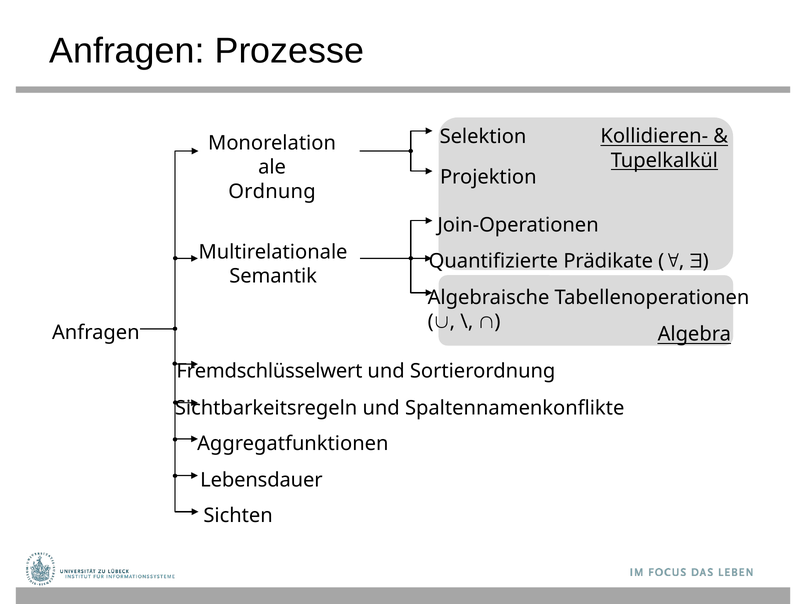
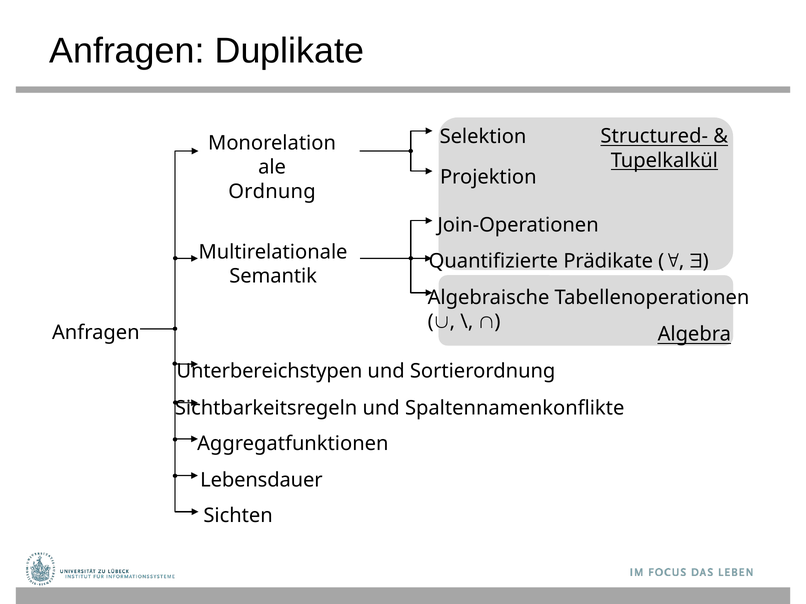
Prozesse: Prozesse -> Duplikate (289, 51)
Kollidieren-: Kollidieren- -> Structured- (654, 136)
Fremdschlüsselwert: Fremdschlüsselwert -> Unterbereichstypen (269, 372)
